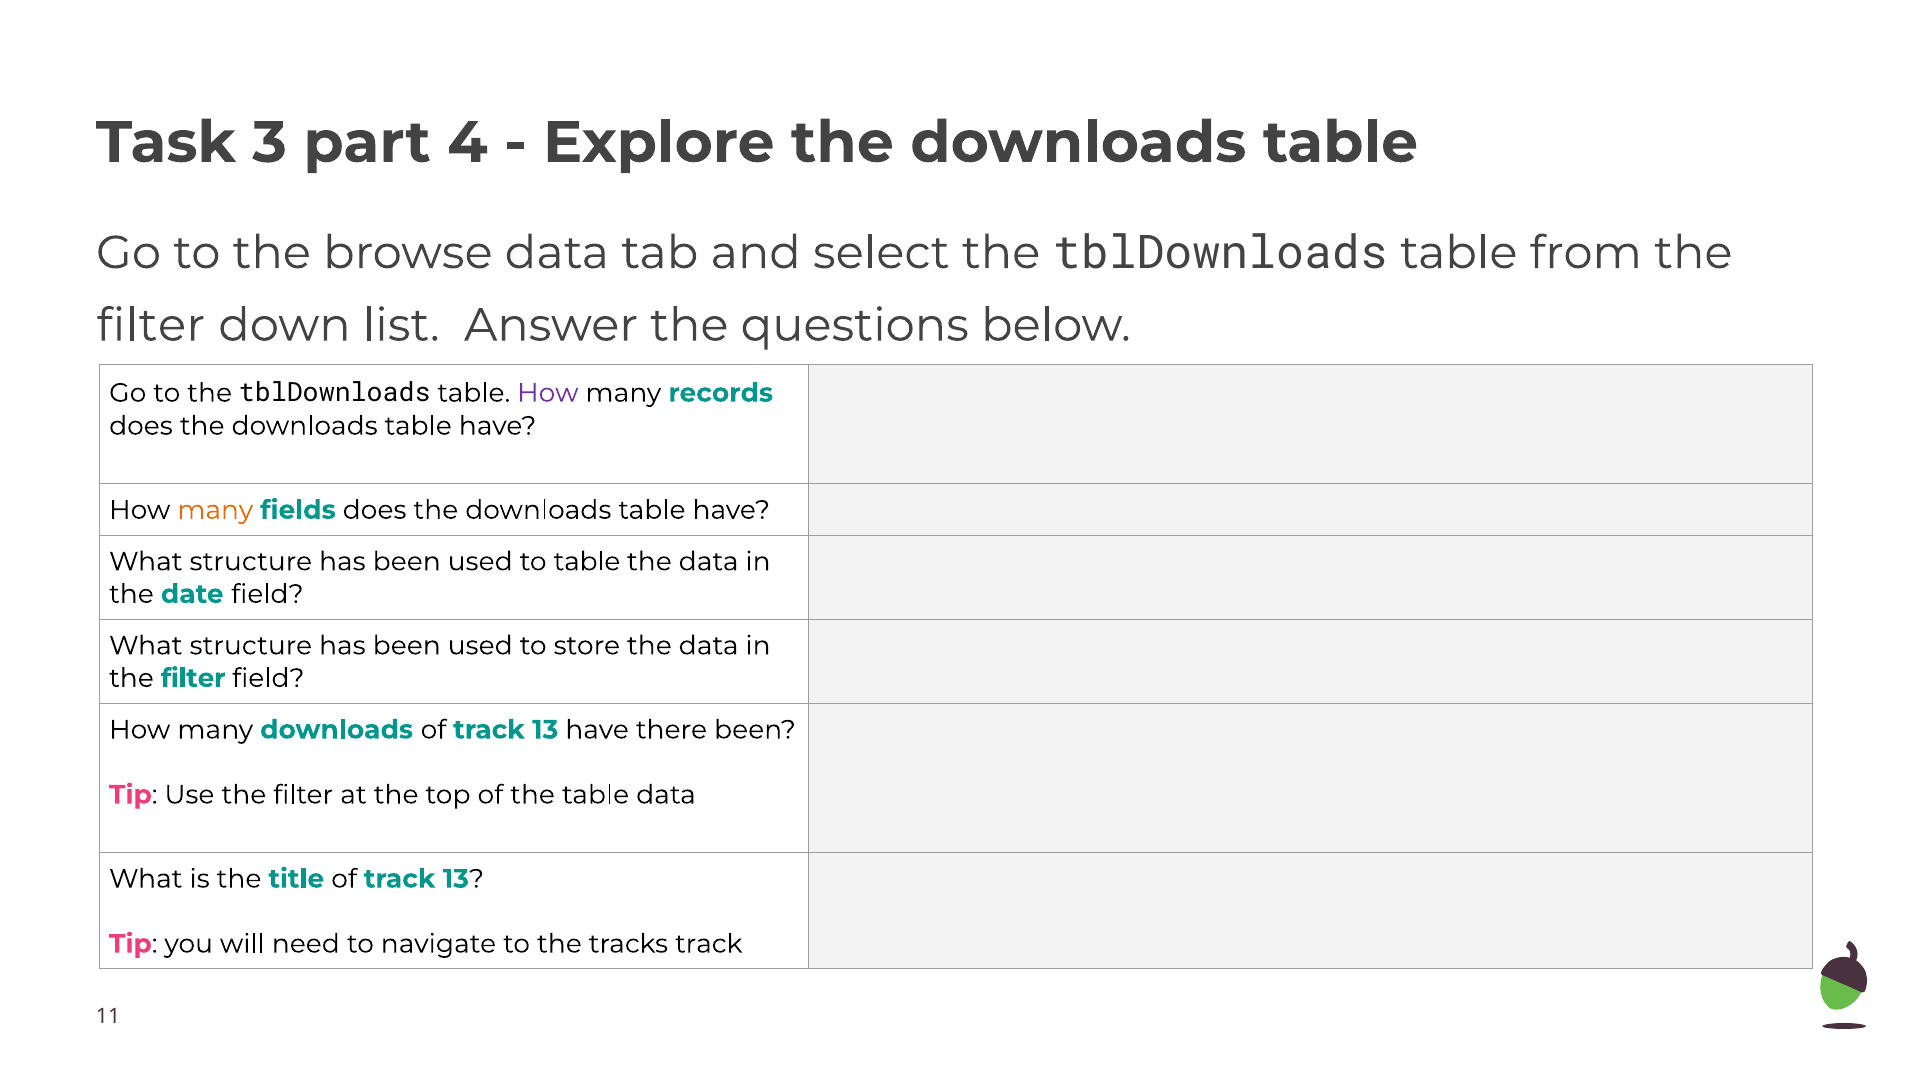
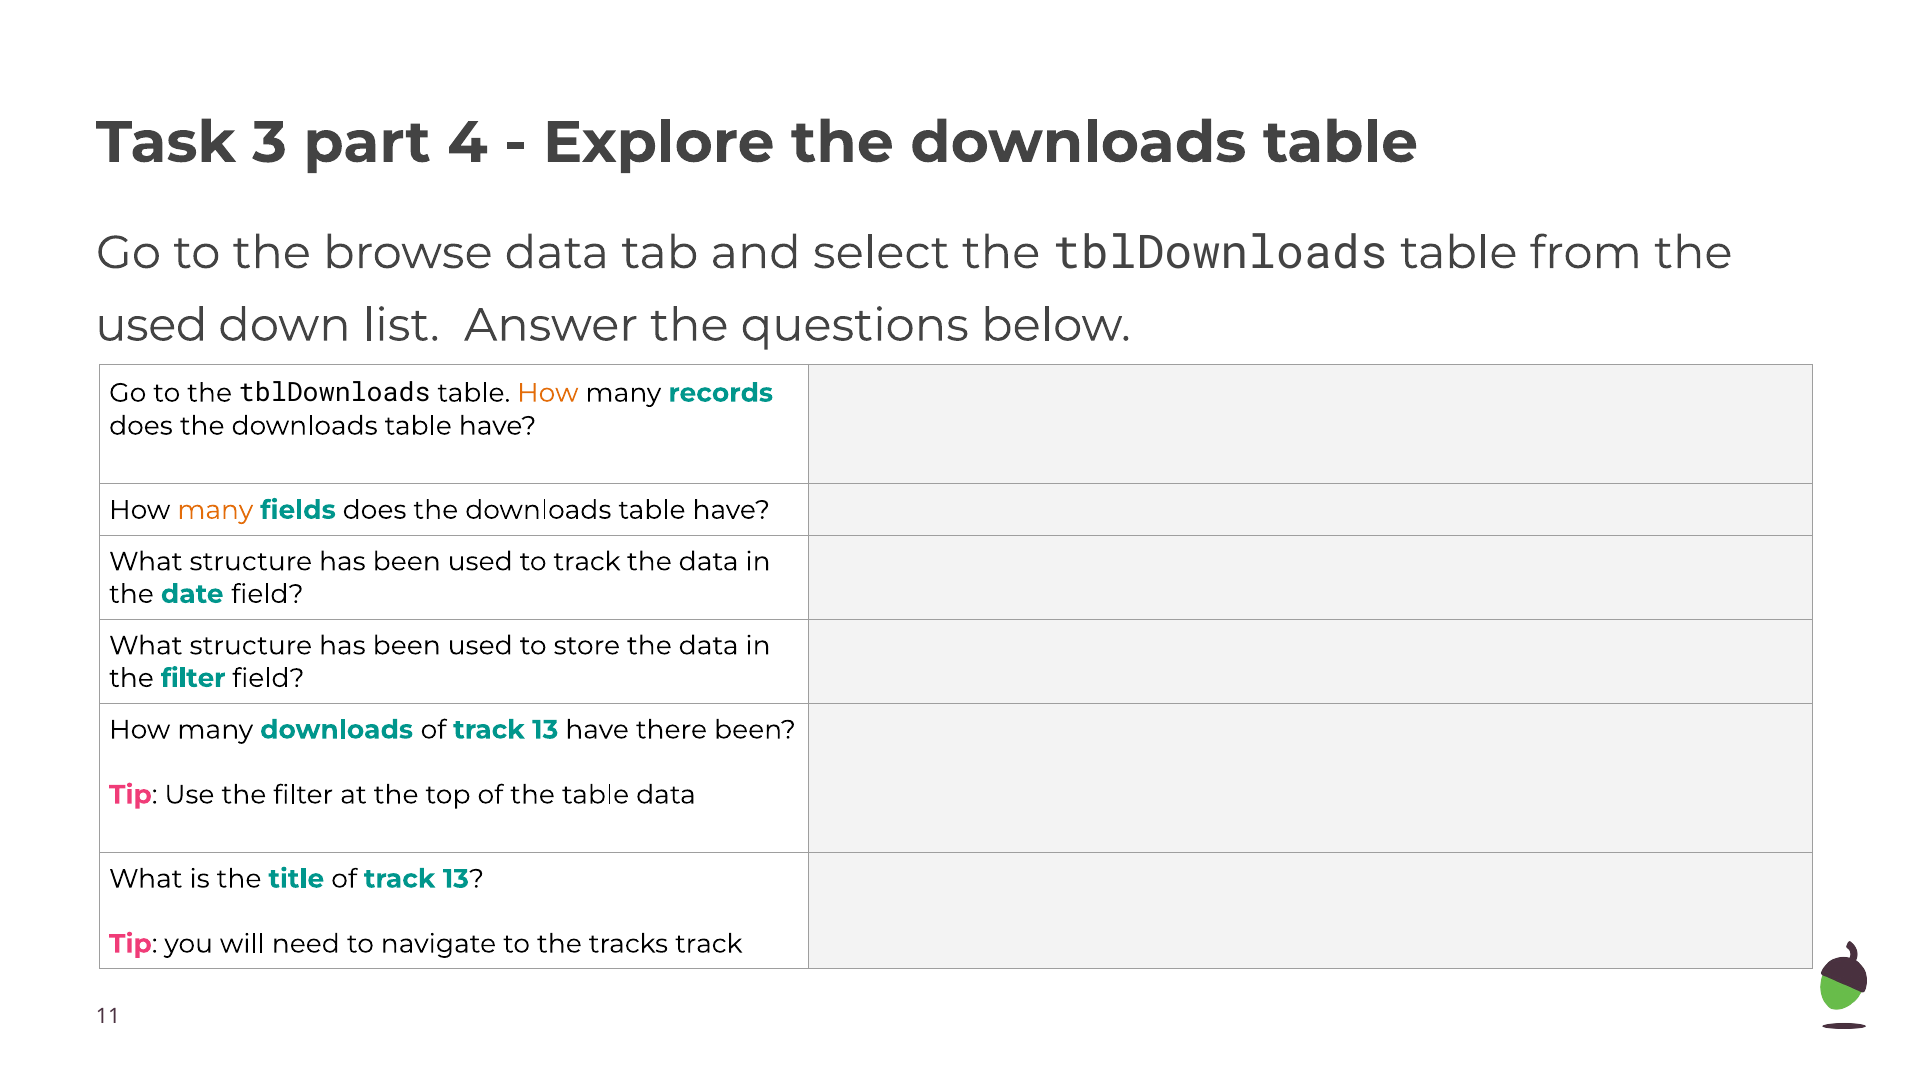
filter: filter -> used (151, 325)
How colour: purple -> orange (548, 393)
to table: table -> track (587, 562)
